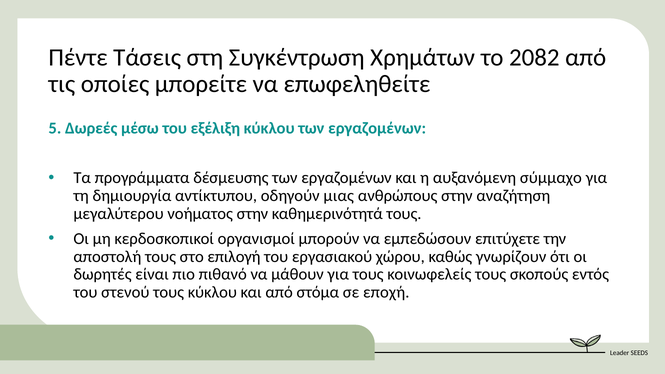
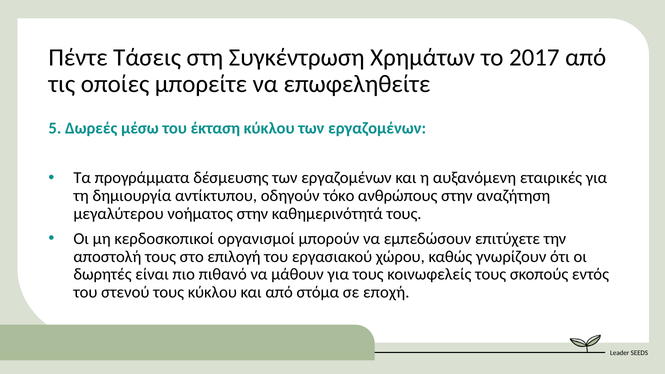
2082: 2082 -> 2017 (534, 57)
εξέλιξη: εξέλιξη -> έκταση (215, 128)
σύμμαχο: σύμμαχο -> εταιρικές (551, 178)
μιας: μιας -> τόκο (339, 196)
